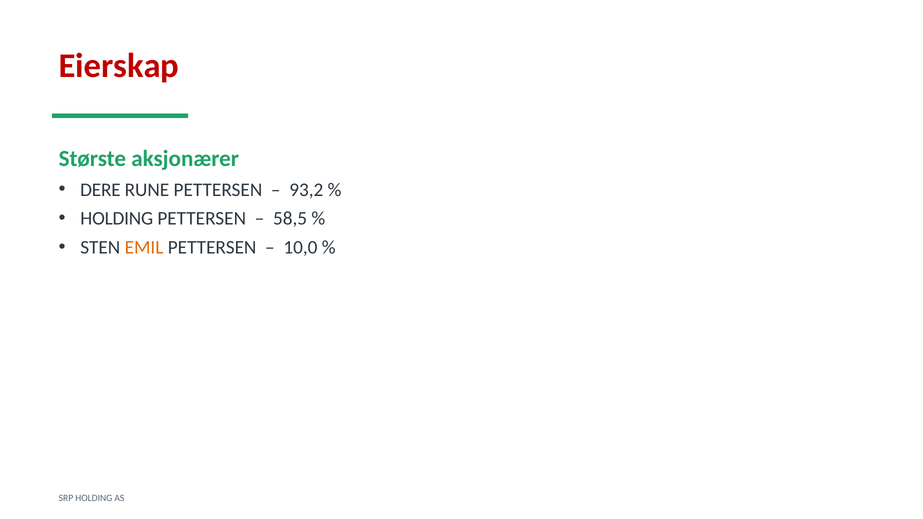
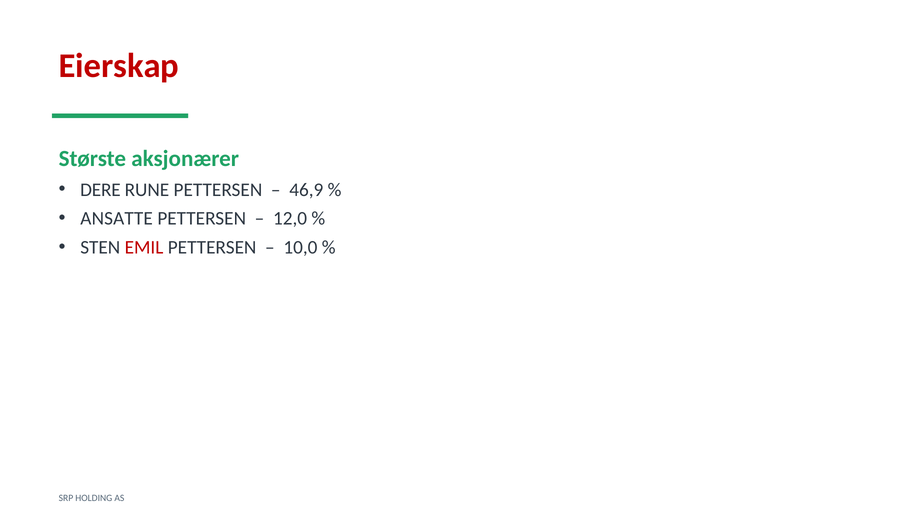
93,2: 93,2 -> 46,9 (306, 190)
HOLDING: HOLDING -> ANSATTE (117, 219)
58,5: 58,5 -> 12,0 (290, 219)
EMIL colour: orange -> red (144, 248)
